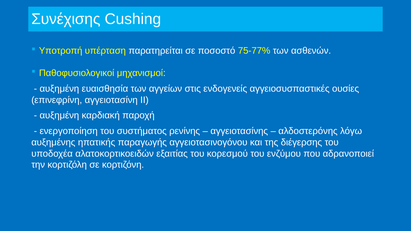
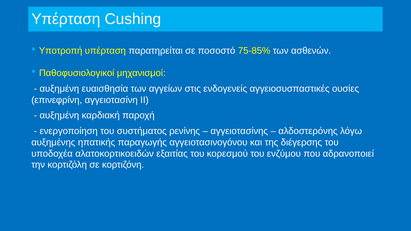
Συνέχισης: Συνέχισης -> Υπέρταση (66, 19)
75-77%: 75-77% -> 75-85% (254, 51)
